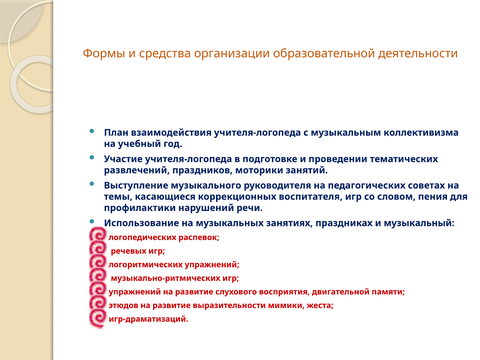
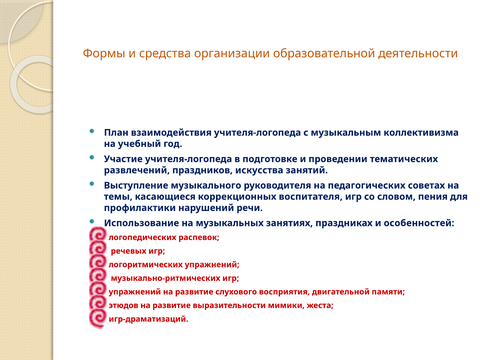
моторики: моторики -> искусства (259, 170)
музыкальный: музыкальный -> особенностей (419, 223)
